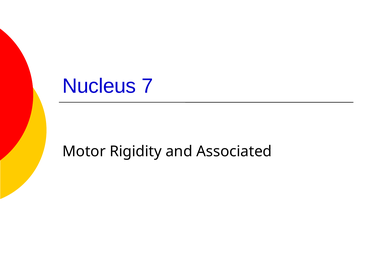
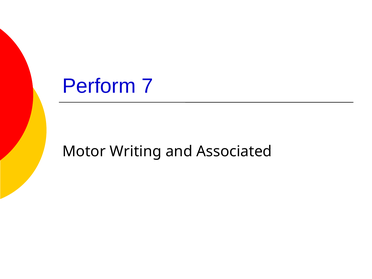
Nucleus: Nucleus -> Perform (99, 86)
Rigidity: Rigidity -> Writing (136, 151)
